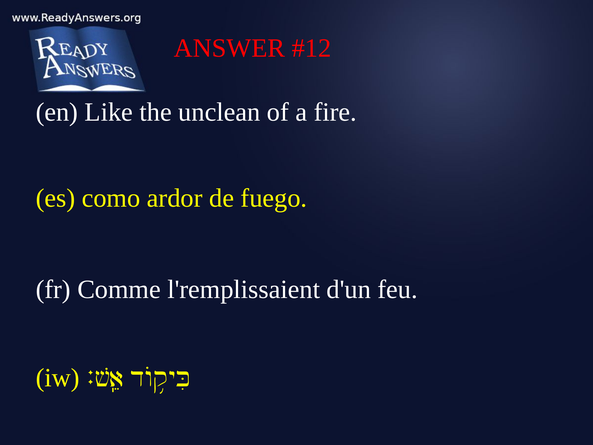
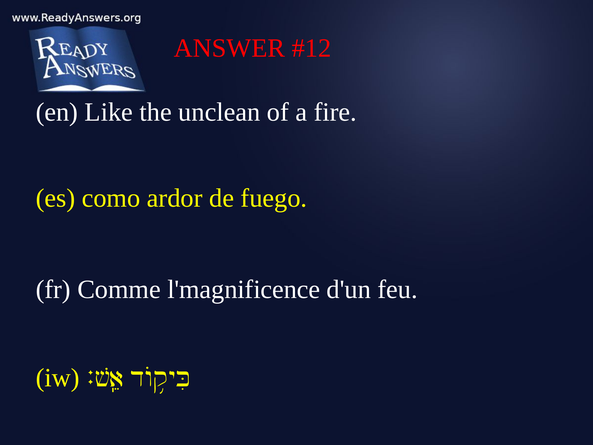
l'remplissaient: l'remplissaient -> l'magnificence (244, 289)
